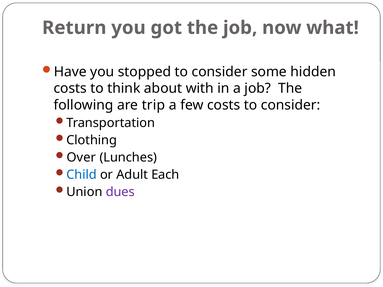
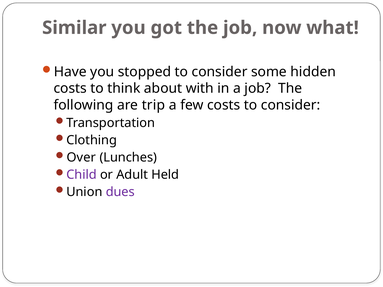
Return: Return -> Similar (74, 28)
Child colour: blue -> purple (82, 175)
Each: Each -> Held (165, 175)
